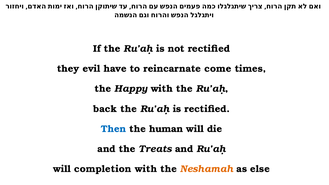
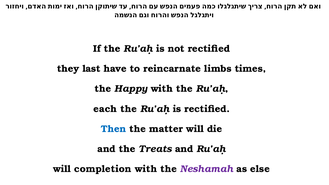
evil: evil -> last (91, 69)
come: come -> limbs (218, 69)
back: back -> each (105, 109)
human: human -> matter (166, 129)
Neshamah colour: orange -> purple (207, 169)
